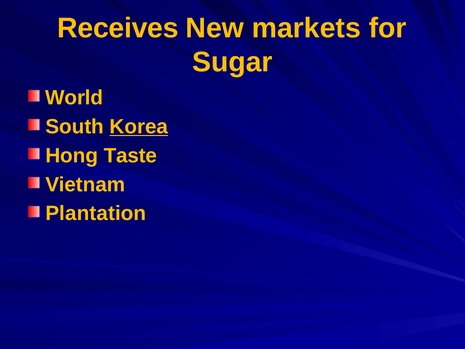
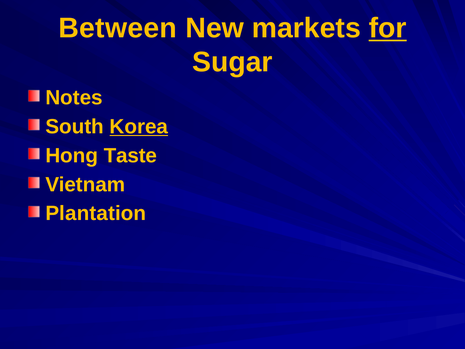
Receives: Receives -> Between (118, 28)
for underline: none -> present (388, 28)
World: World -> Notes (74, 98)
